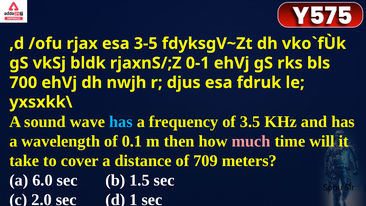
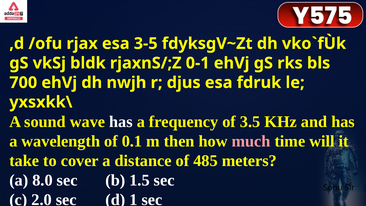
has colour: light blue -> white (121, 122)
709: 709 -> 485 (205, 161)
6.0: 6.0 -> 8.0 (43, 180)
